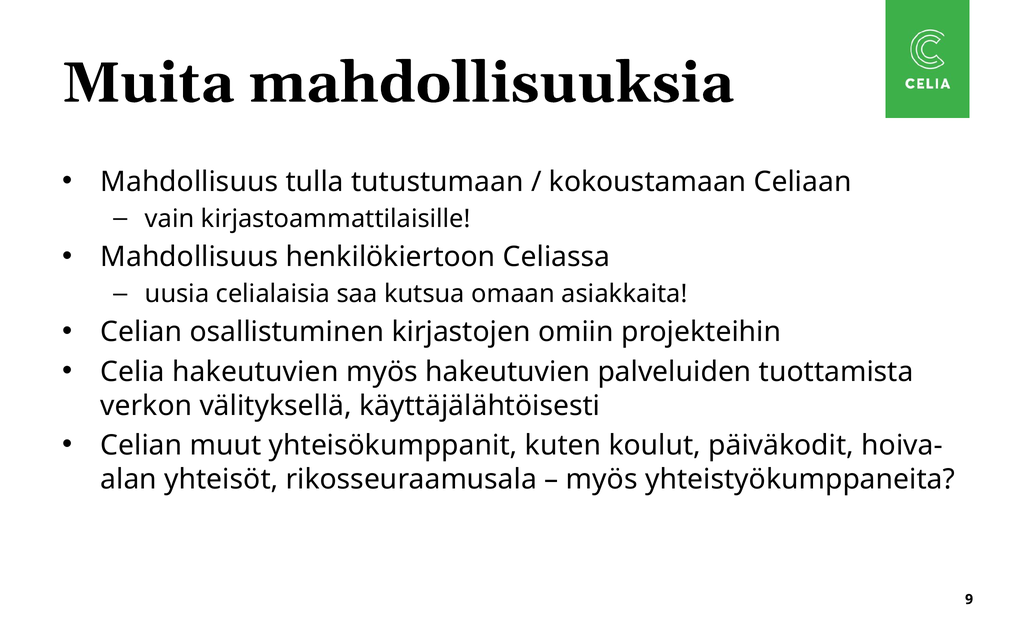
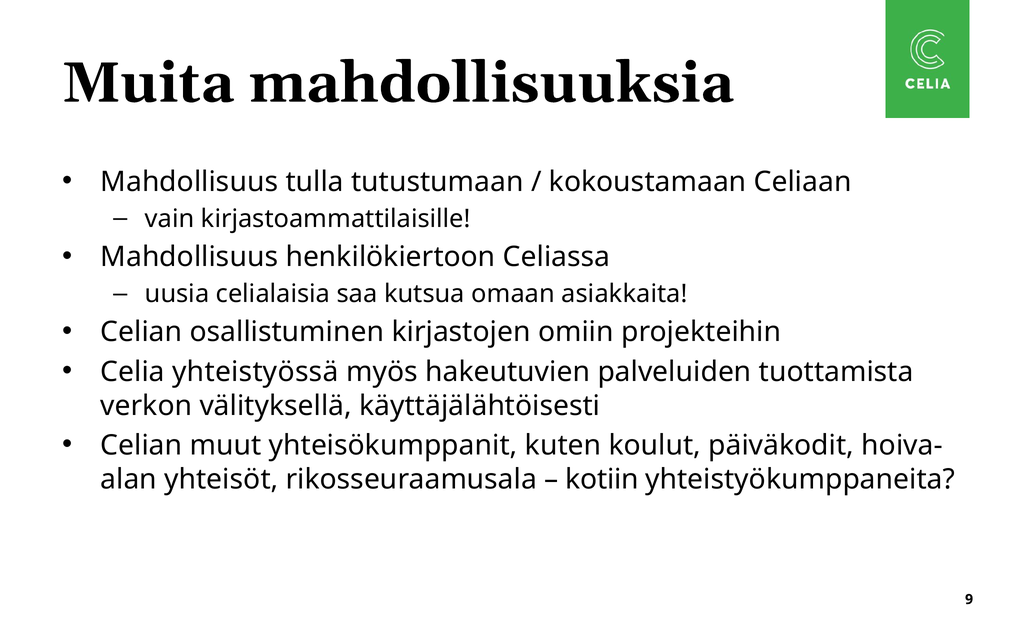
Celia hakeutuvien: hakeutuvien -> yhteistyössä (255, 372)
myös: myös -> kotiin (602, 479)
